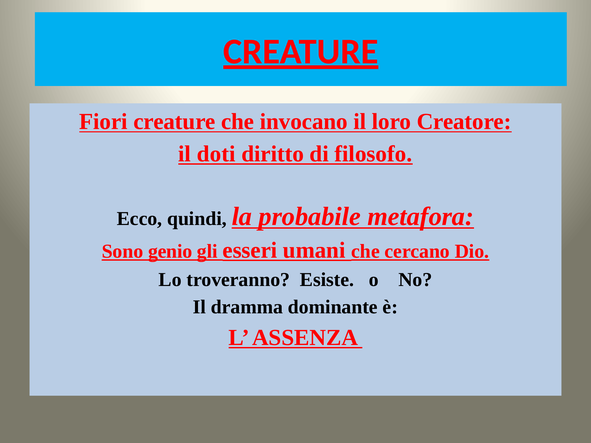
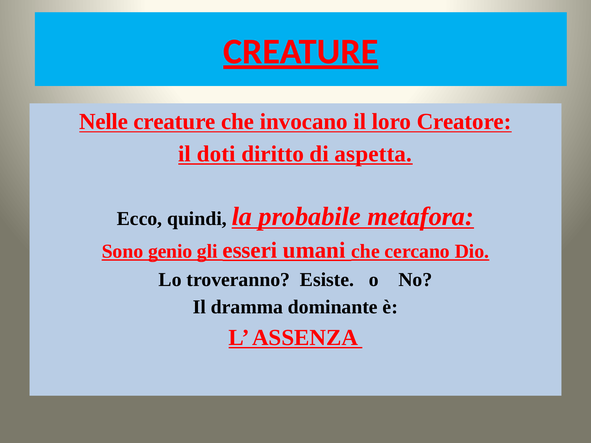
Fiori: Fiori -> Nelle (104, 122)
filosofo: filosofo -> aspetta (373, 154)
